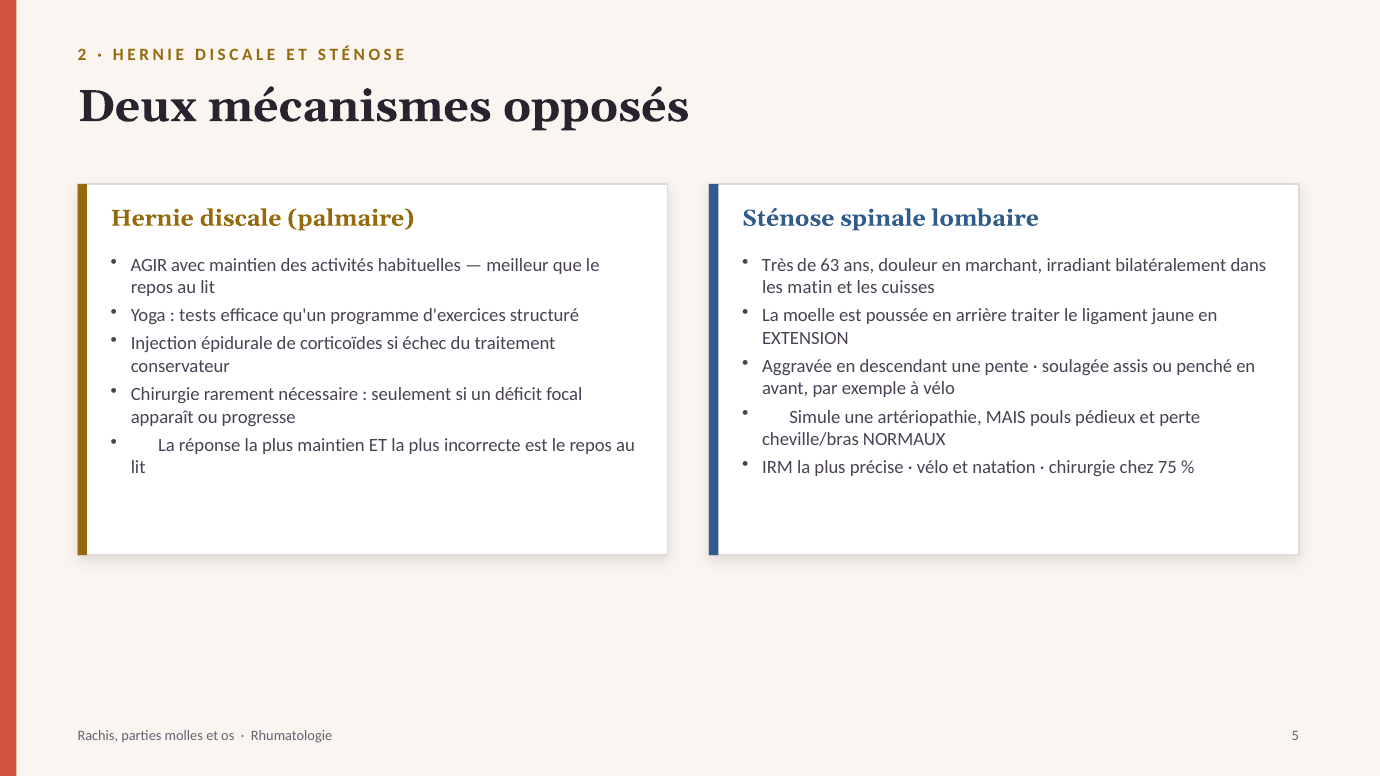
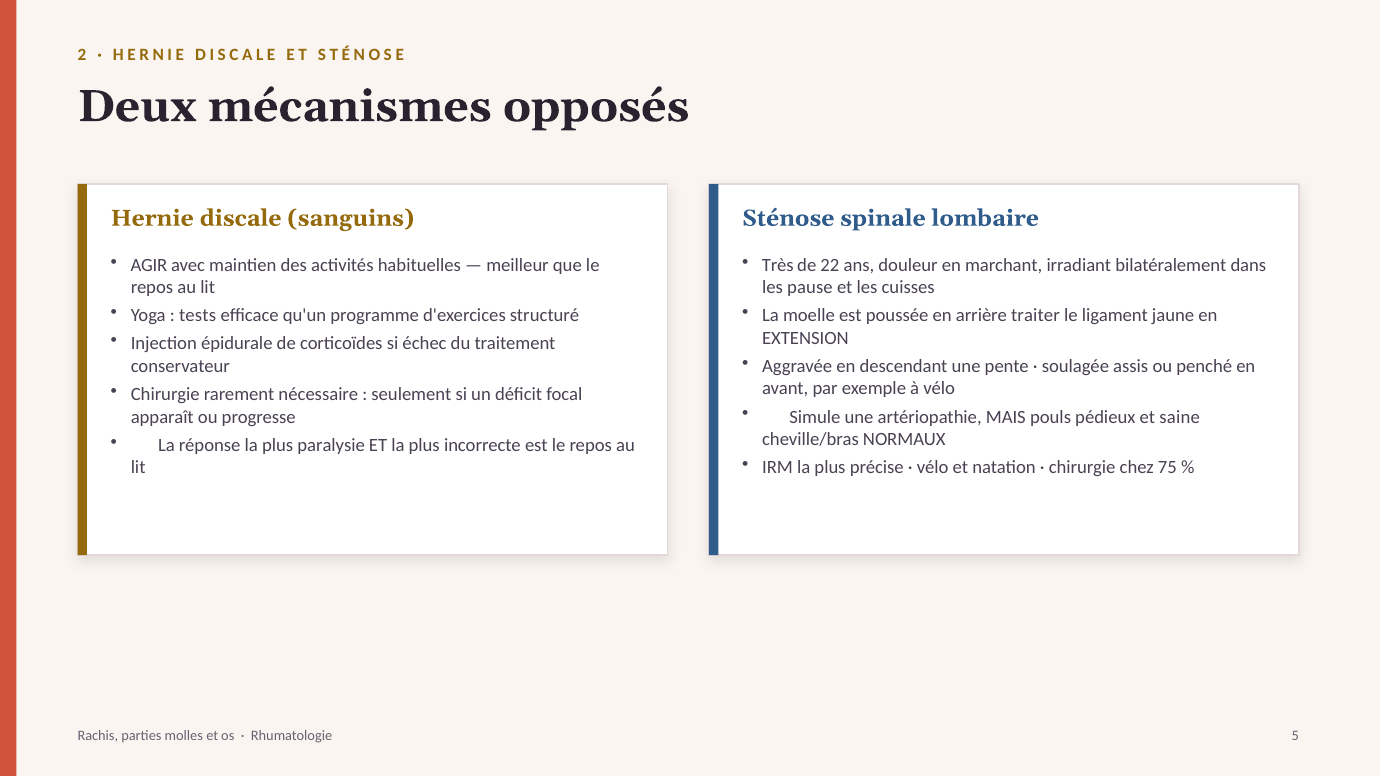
palmaire: palmaire -> sanguins (351, 218)
63: 63 -> 22 (830, 265)
matin: matin -> pause (810, 287)
perte: perte -> saine (1180, 417)
plus maintien: maintien -> paralysie (331, 445)
